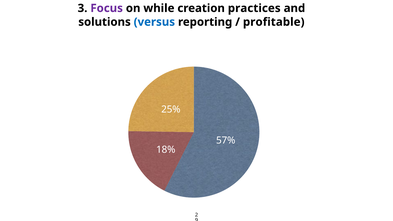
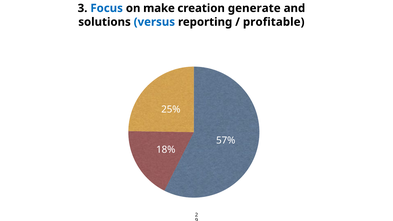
Focus colour: purple -> blue (107, 8)
while: while -> make (159, 8)
practices: practices -> generate (254, 8)
